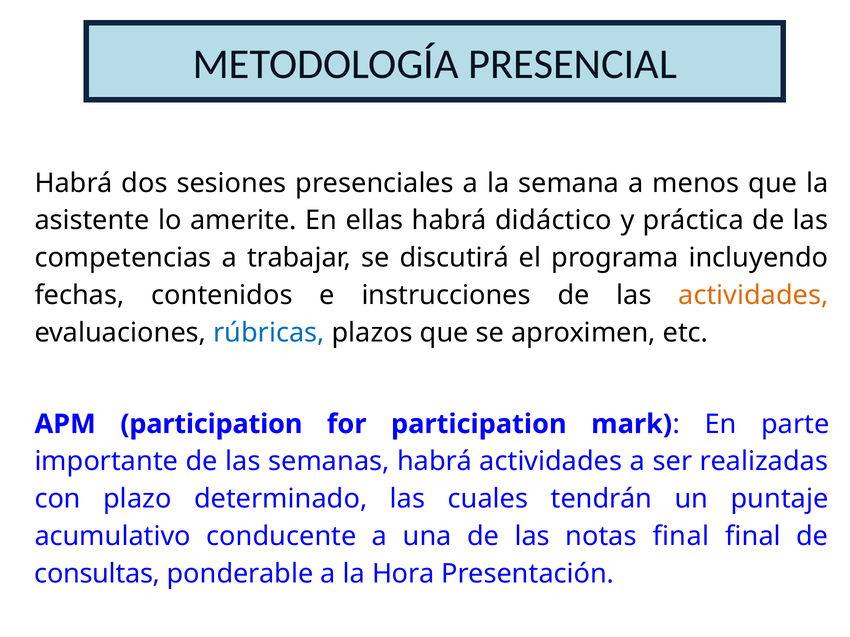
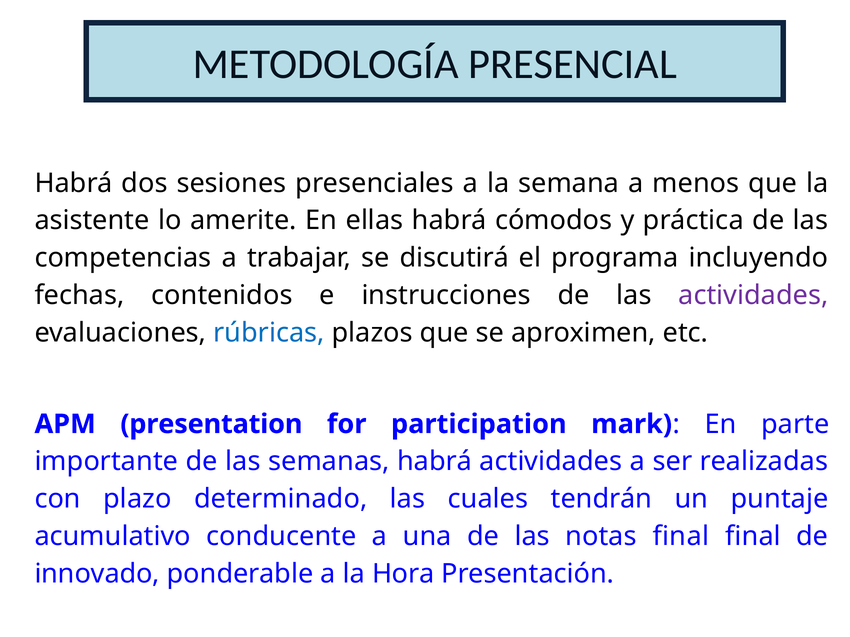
didáctico: didáctico -> cómodos (554, 221)
actividades colour: orange -> purple (753, 295)
APM participation: participation -> presentation (211, 424)
consultas: consultas -> innovado (97, 574)
